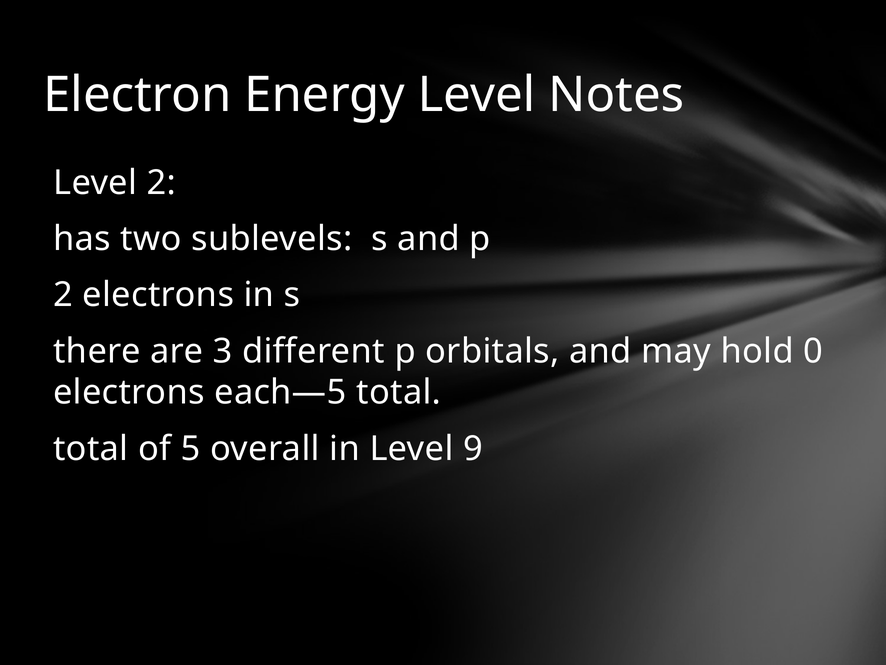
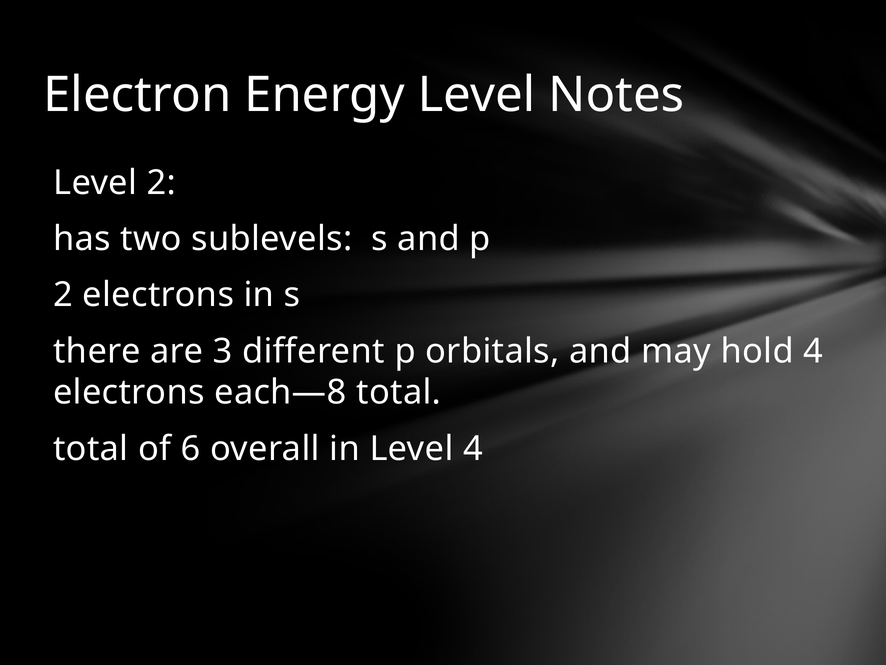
hold 0: 0 -> 4 (813, 351)
each—5: each—5 -> each—8 (280, 392)
5: 5 -> 6 (191, 448)
Level 9: 9 -> 4 (473, 448)
